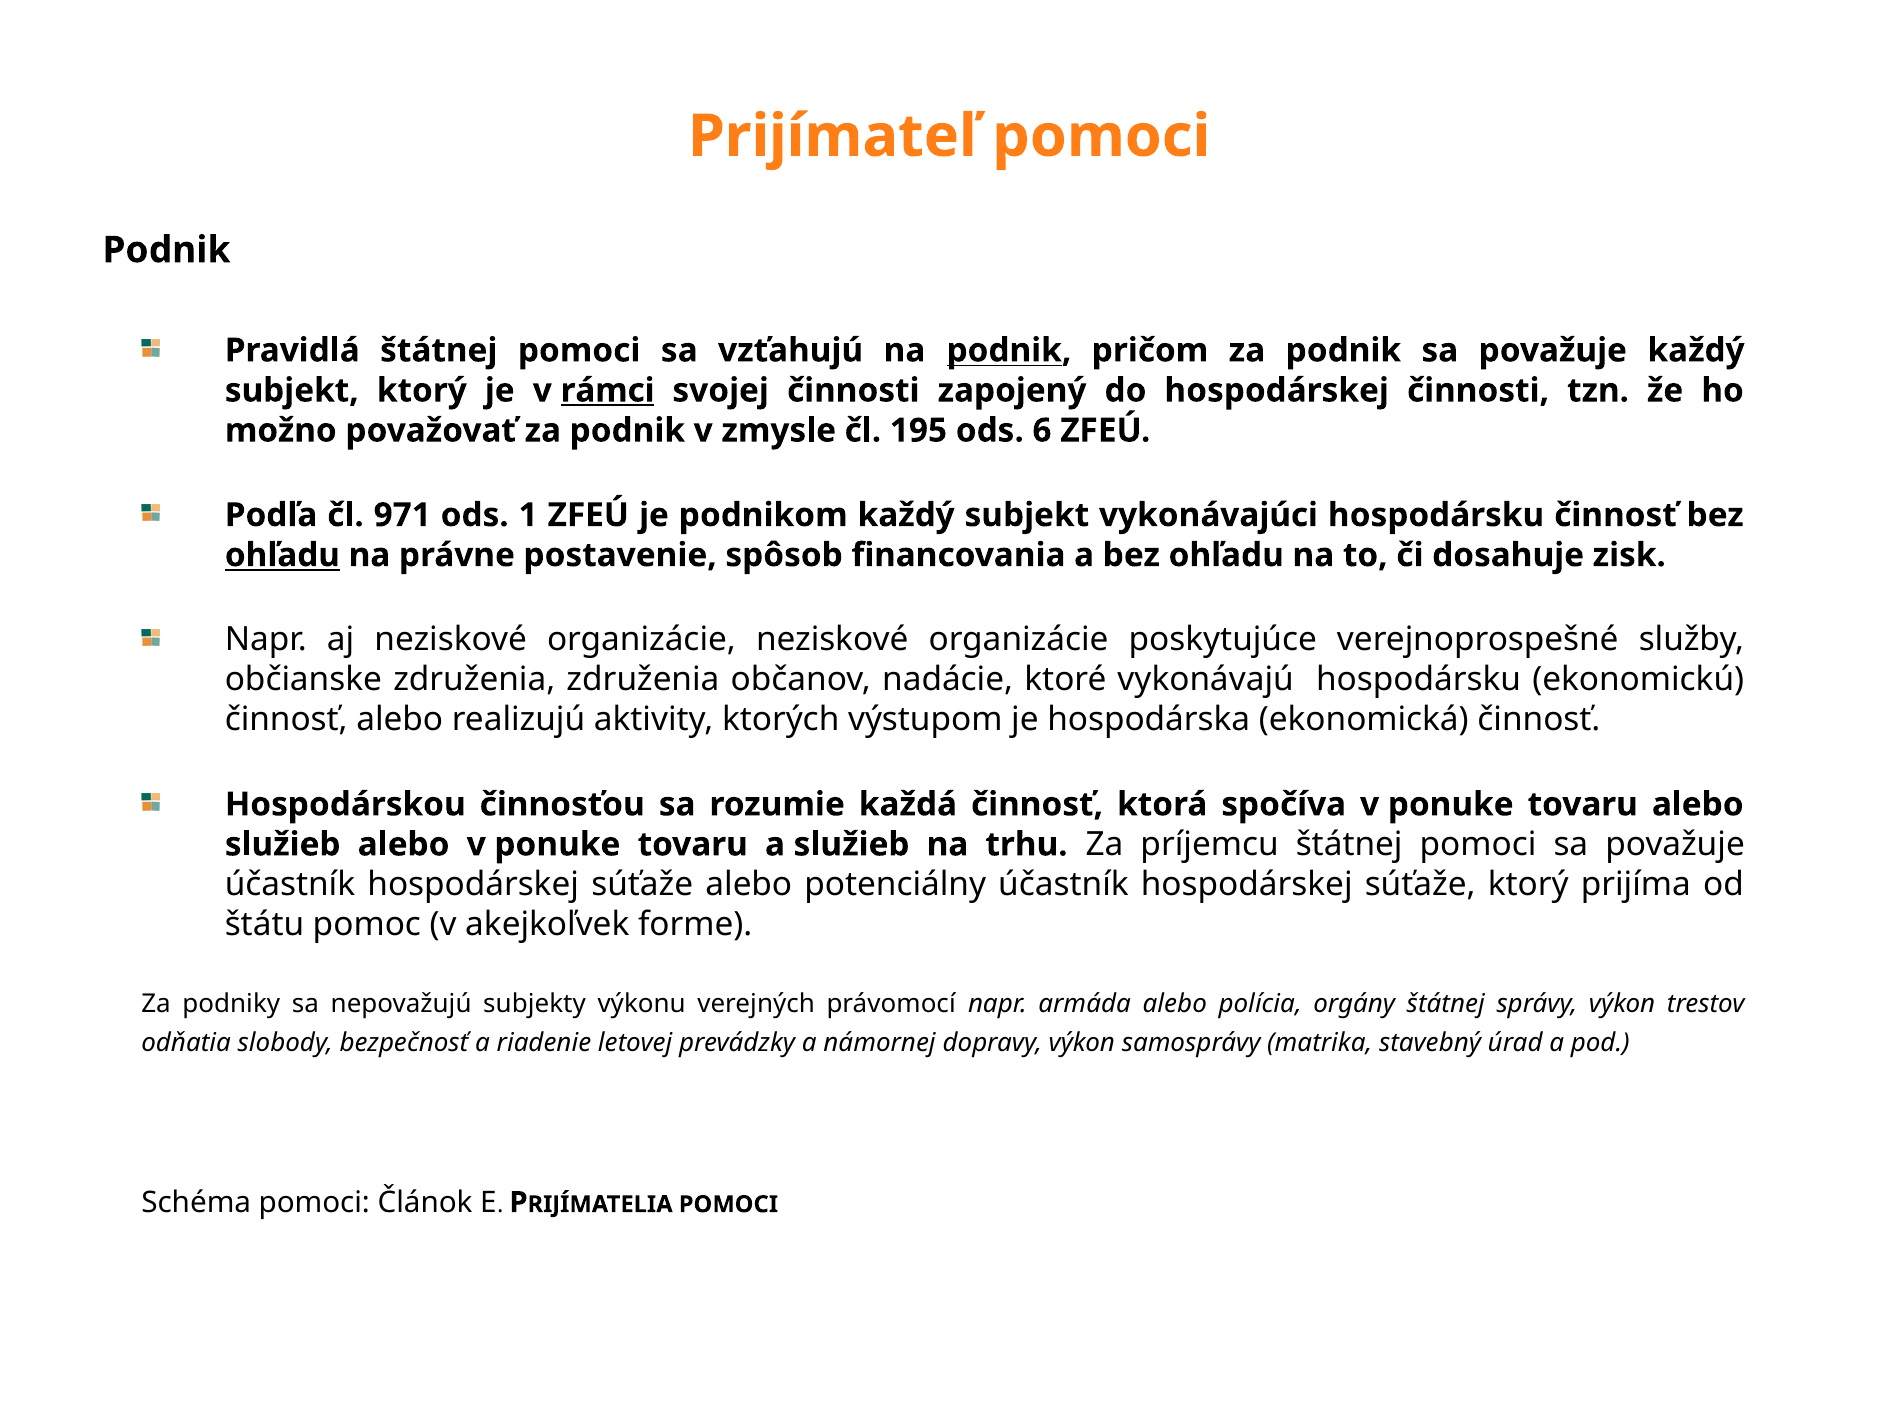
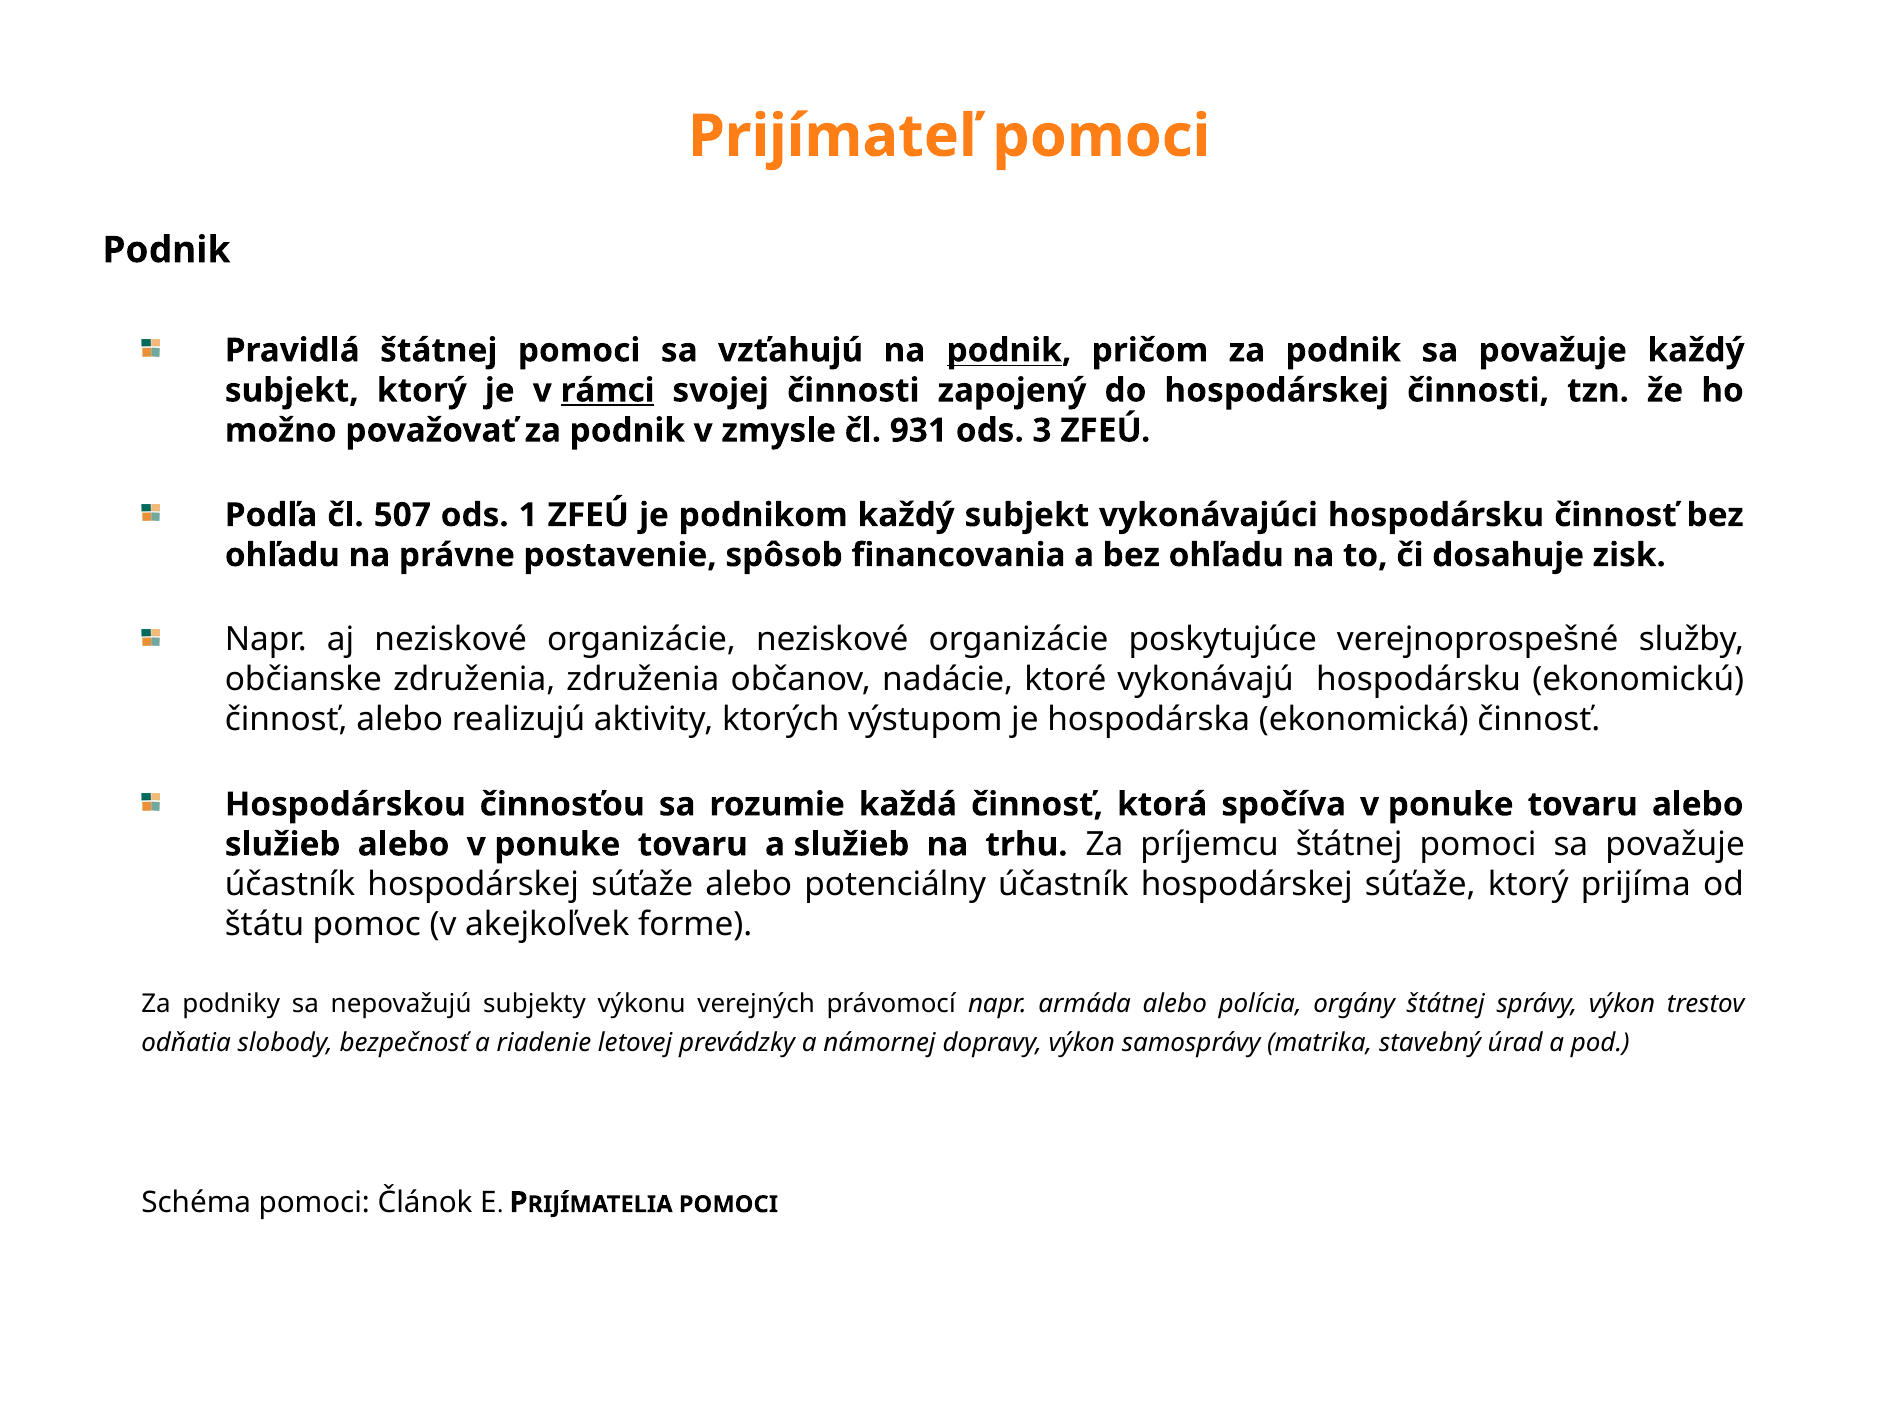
195: 195 -> 931 (918, 431)
6: 6 -> 3 (1042, 431)
971: 971 -> 507 (402, 515)
ohľadu underline: present -> none (282, 555)
